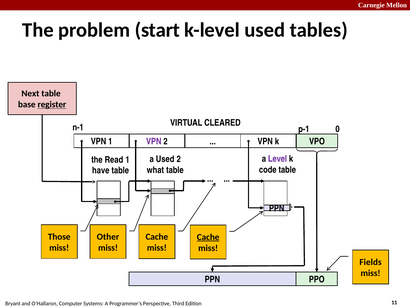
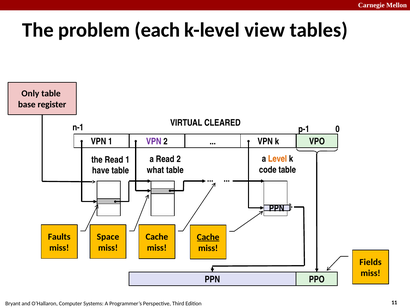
start: start -> each (157, 30)
k-level used: used -> view (265, 30)
Next: Next -> Only (30, 93)
register underline: present -> none (52, 104)
Level colour: purple -> orange (278, 159)
a Used: Used -> Read (165, 159)
Those: Those -> Faults (59, 236)
Other: Other -> Space (108, 236)
